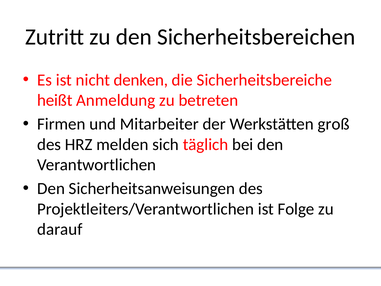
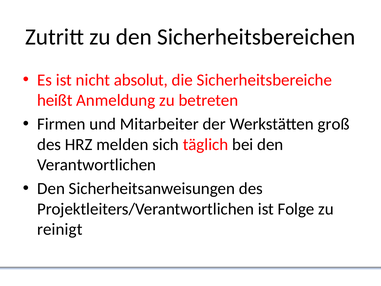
denken: denken -> absolut (141, 80)
darauf: darauf -> reinigt (60, 229)
